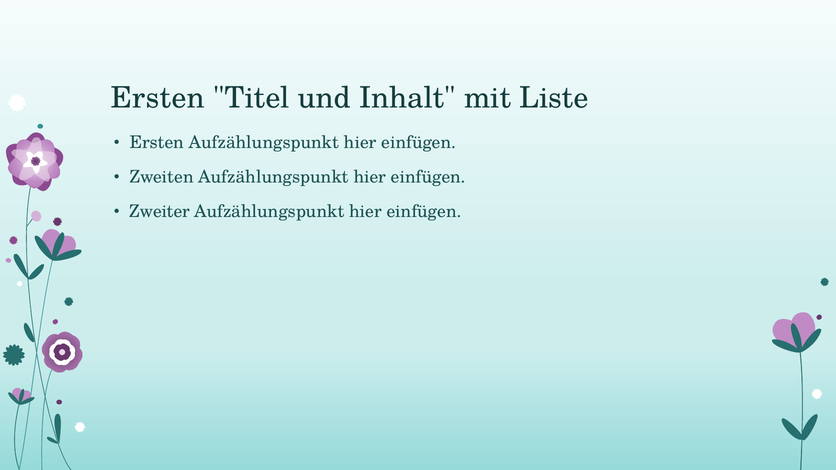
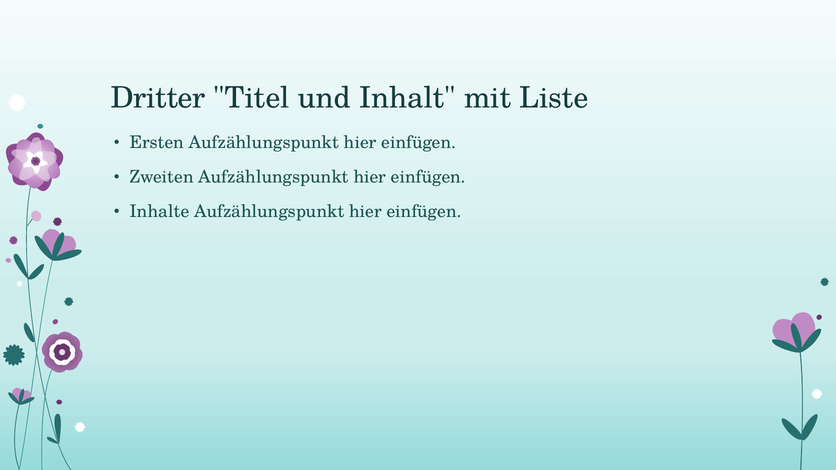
Ersten: Ersten -> Dritter (158, 98)
Zweiter: Zweiter -> Inhalte (159, 212)
